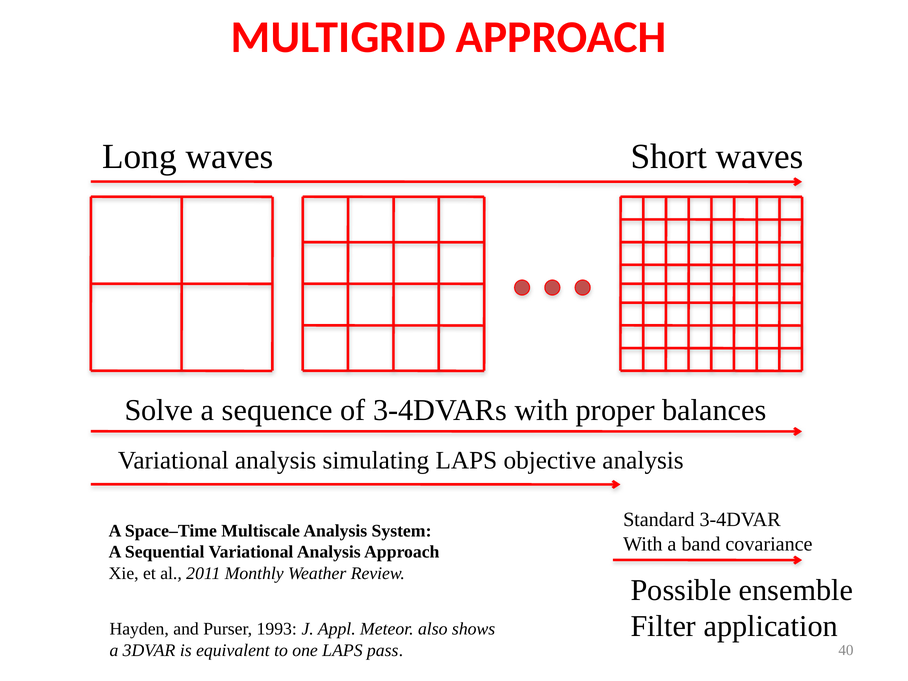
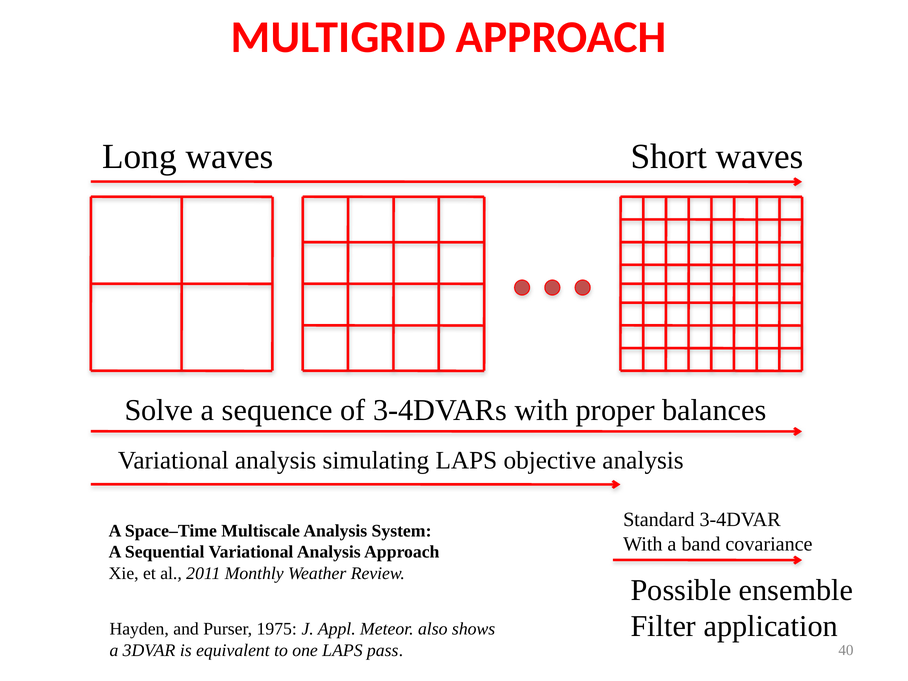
1993: 1993 -> 1975 (277, 629)
